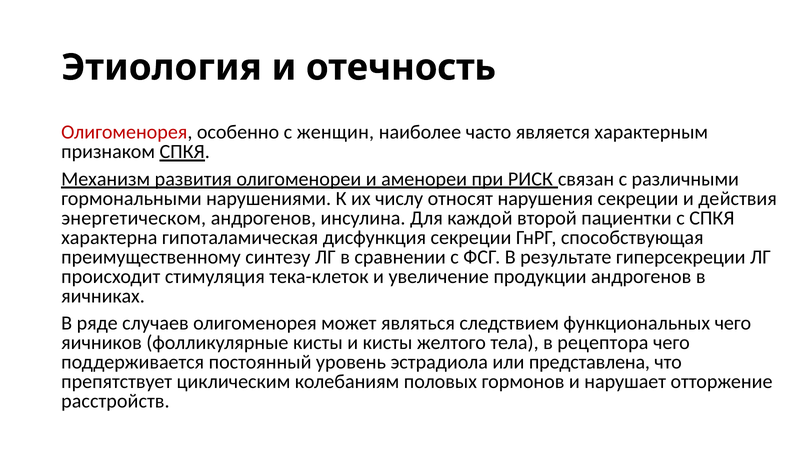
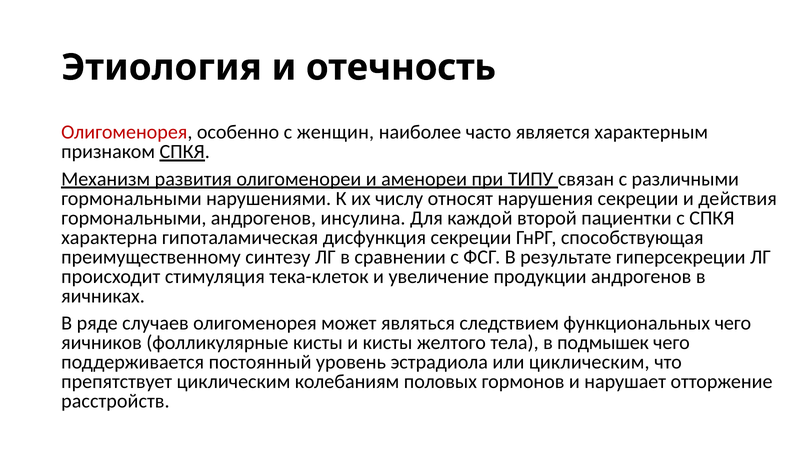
РИСК: РИСК -> ТИПУ (531, 179)
энергетическом: энергетическом -> гормональными (134, 218)
рецептора: рецептора -> подмышек (603, 342)
или представлена: представлена -> циклическим (589, 362)
